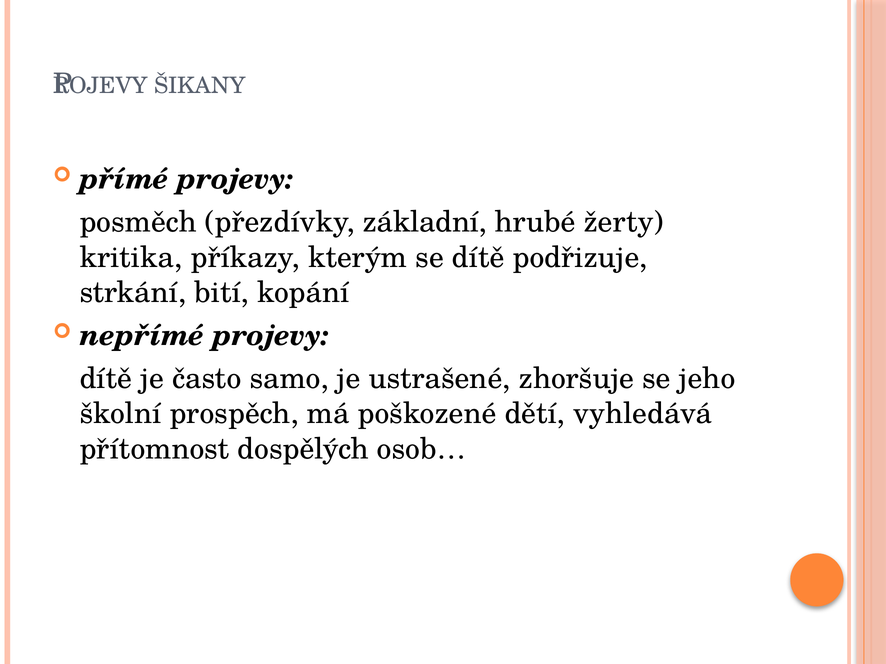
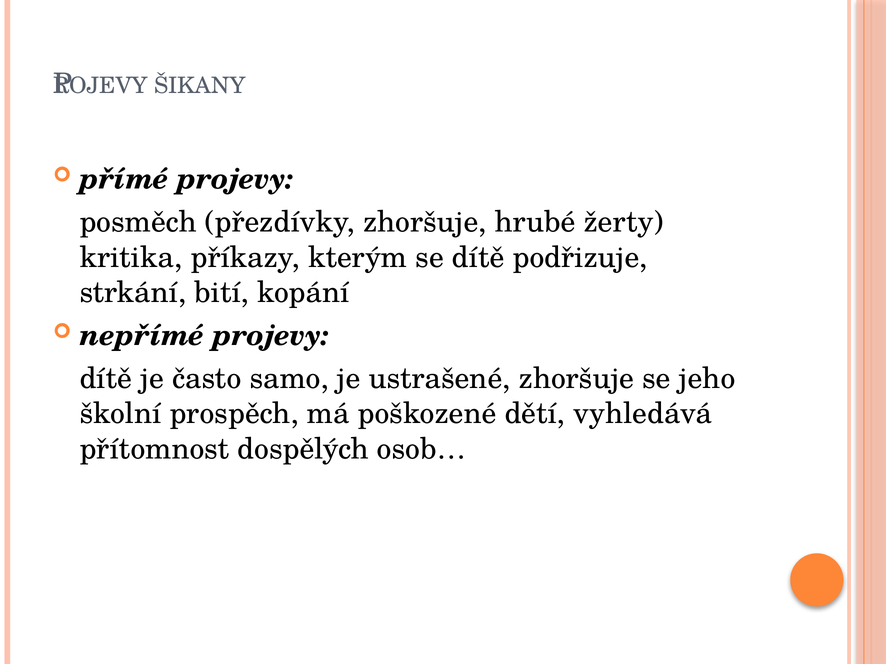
přezdívky základní: základní -> zhoršuje (425, 222)
